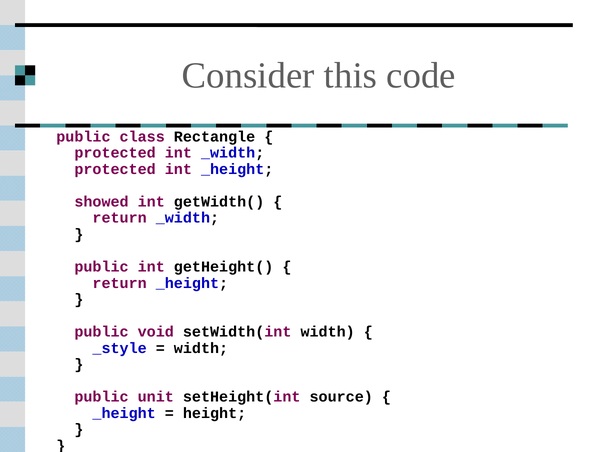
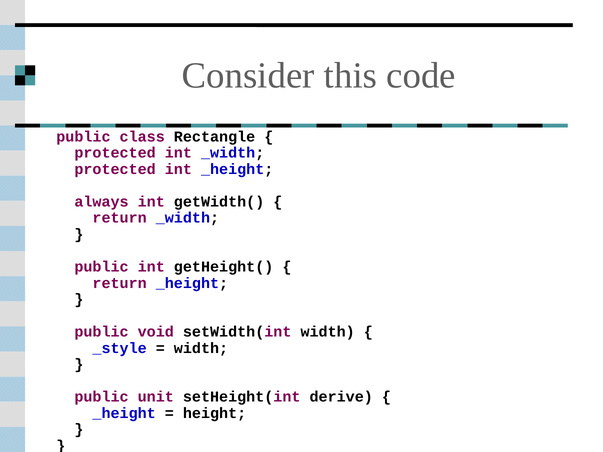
showed: showed -> always (102, 202)
source: source -> derive (341, 397)
